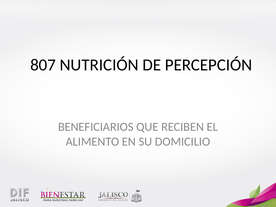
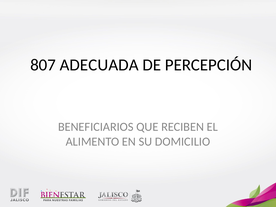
NUTRICIÓN: NUTRICIÓN -> ADECUADA (99, 65)
